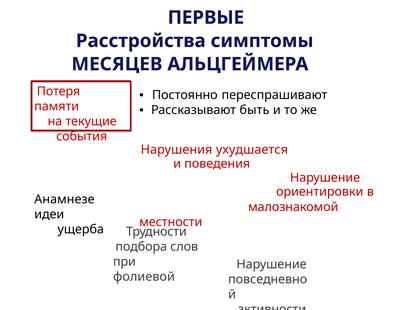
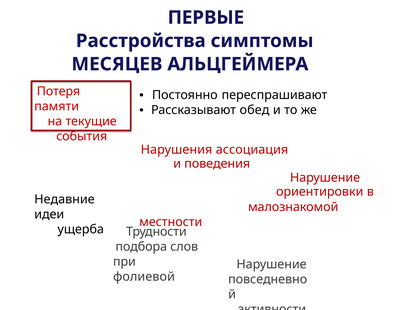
быть: быть -> обед (254, 110)
ухудшается: ухудшается -> ассоциация (252, 149)
Анамнезе: Анамнезе -> Недавние (64, 199)
